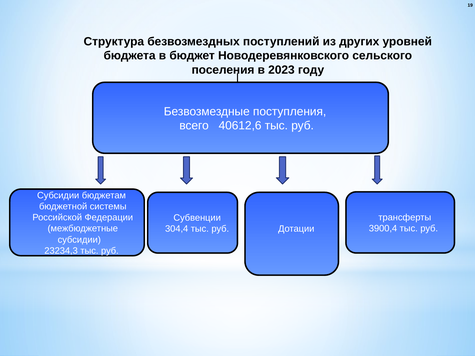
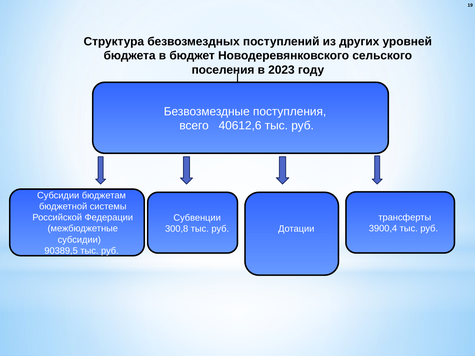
304,4: 304,4 -> 300,8 (177, 229)
23234,3: 23234,3 -> 90389,5 (61, 251)
